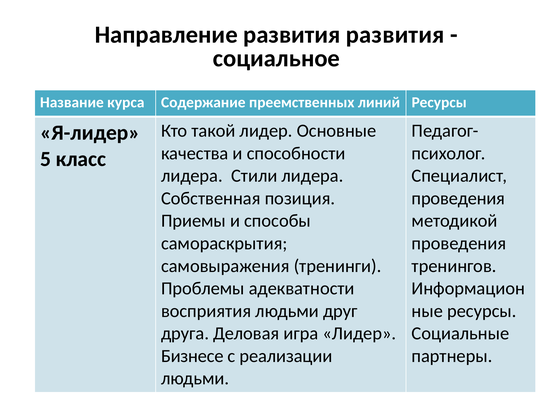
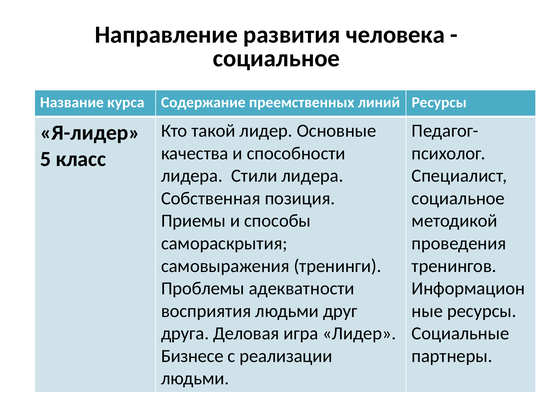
развития развития: развития -> человека (395, 35)
проведения: проведения -> социальное (458, 198)
